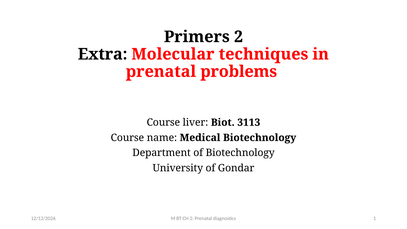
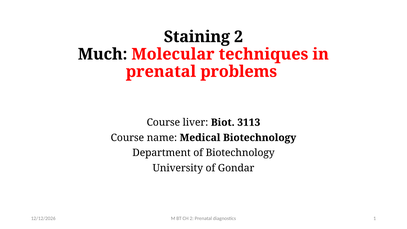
Primers: Primers -> Staining (197, 37)
Extra: Extra -> Much (103, 54)
